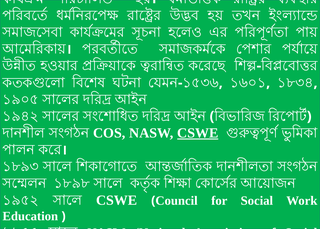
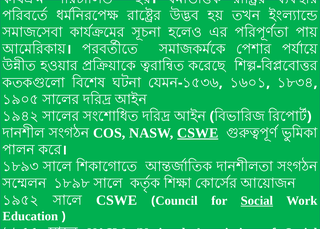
Social underline: none -> present (257, 200)
